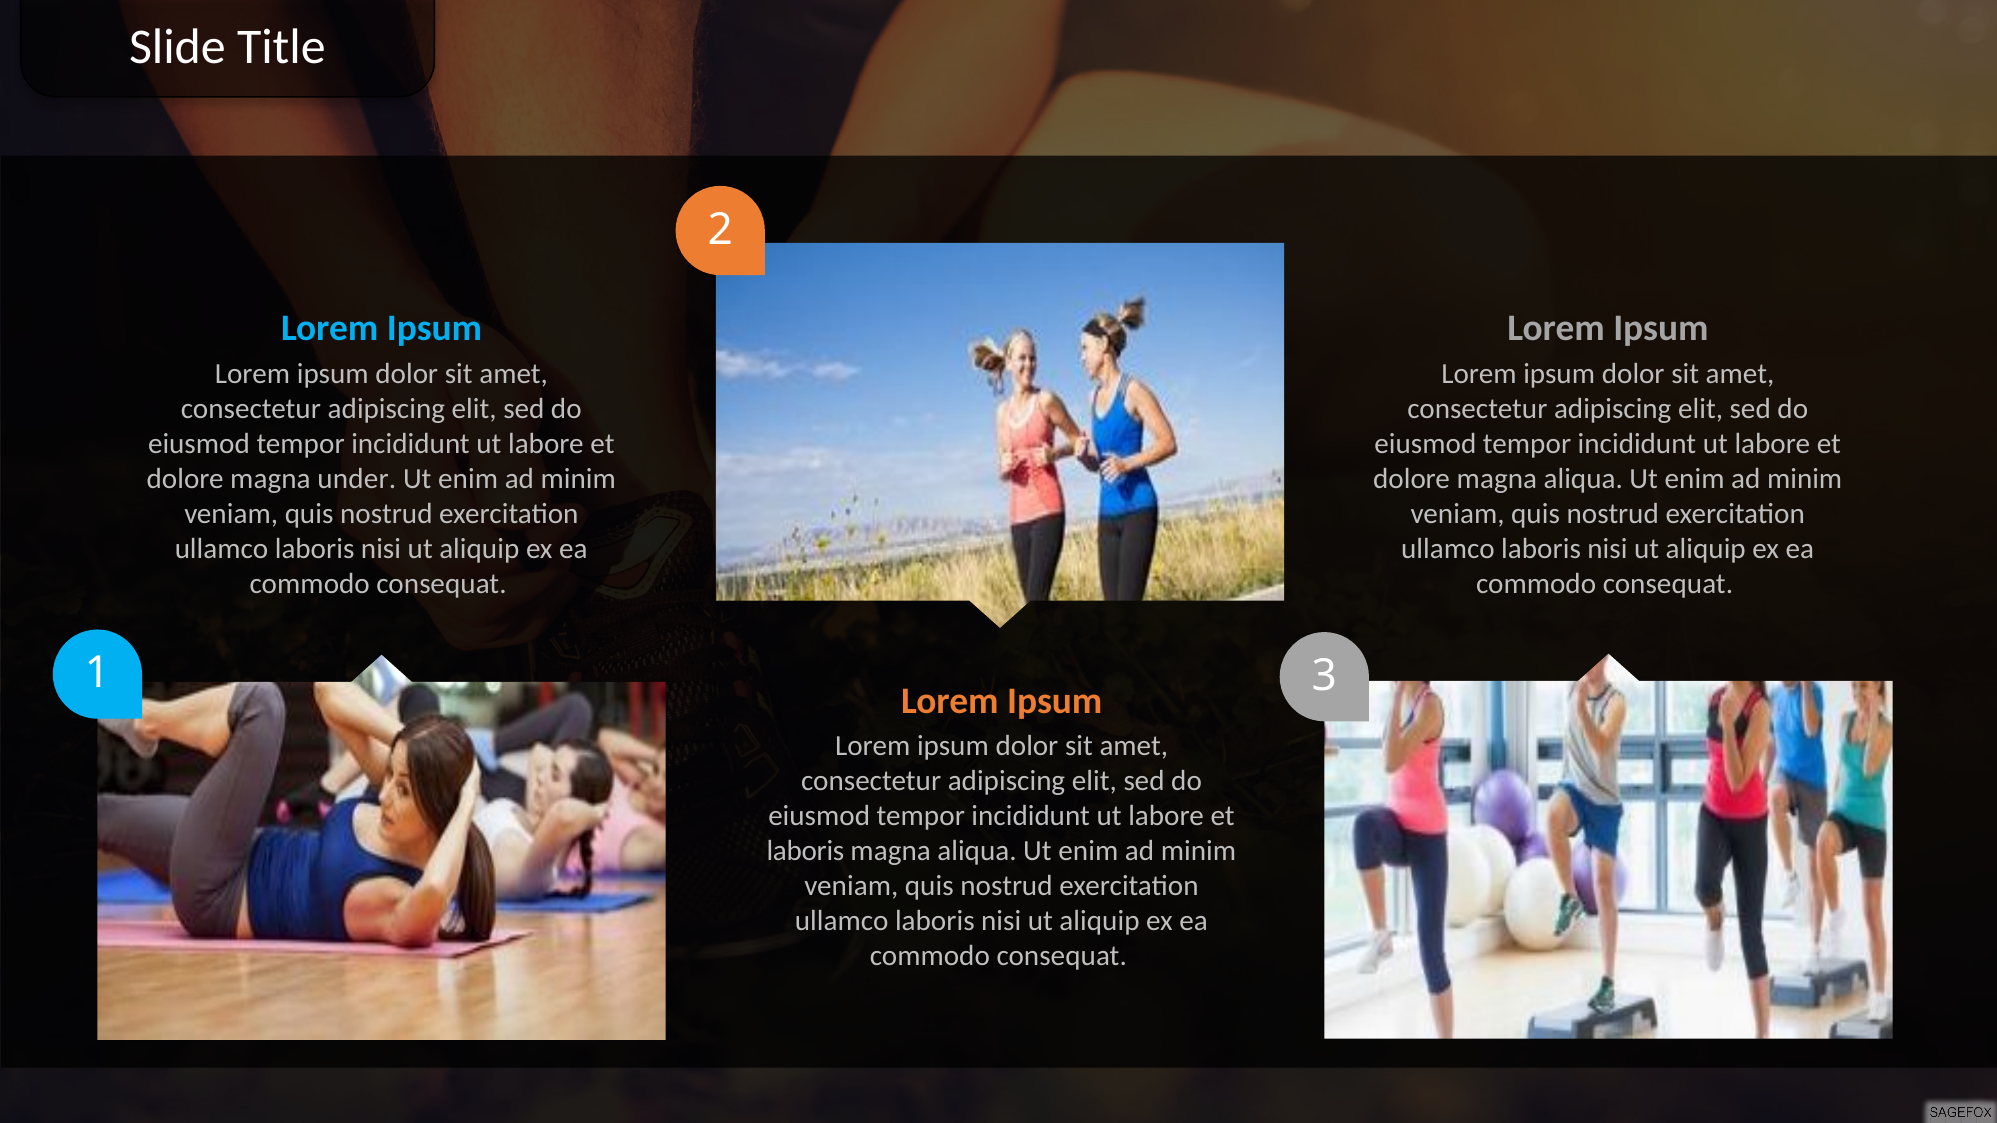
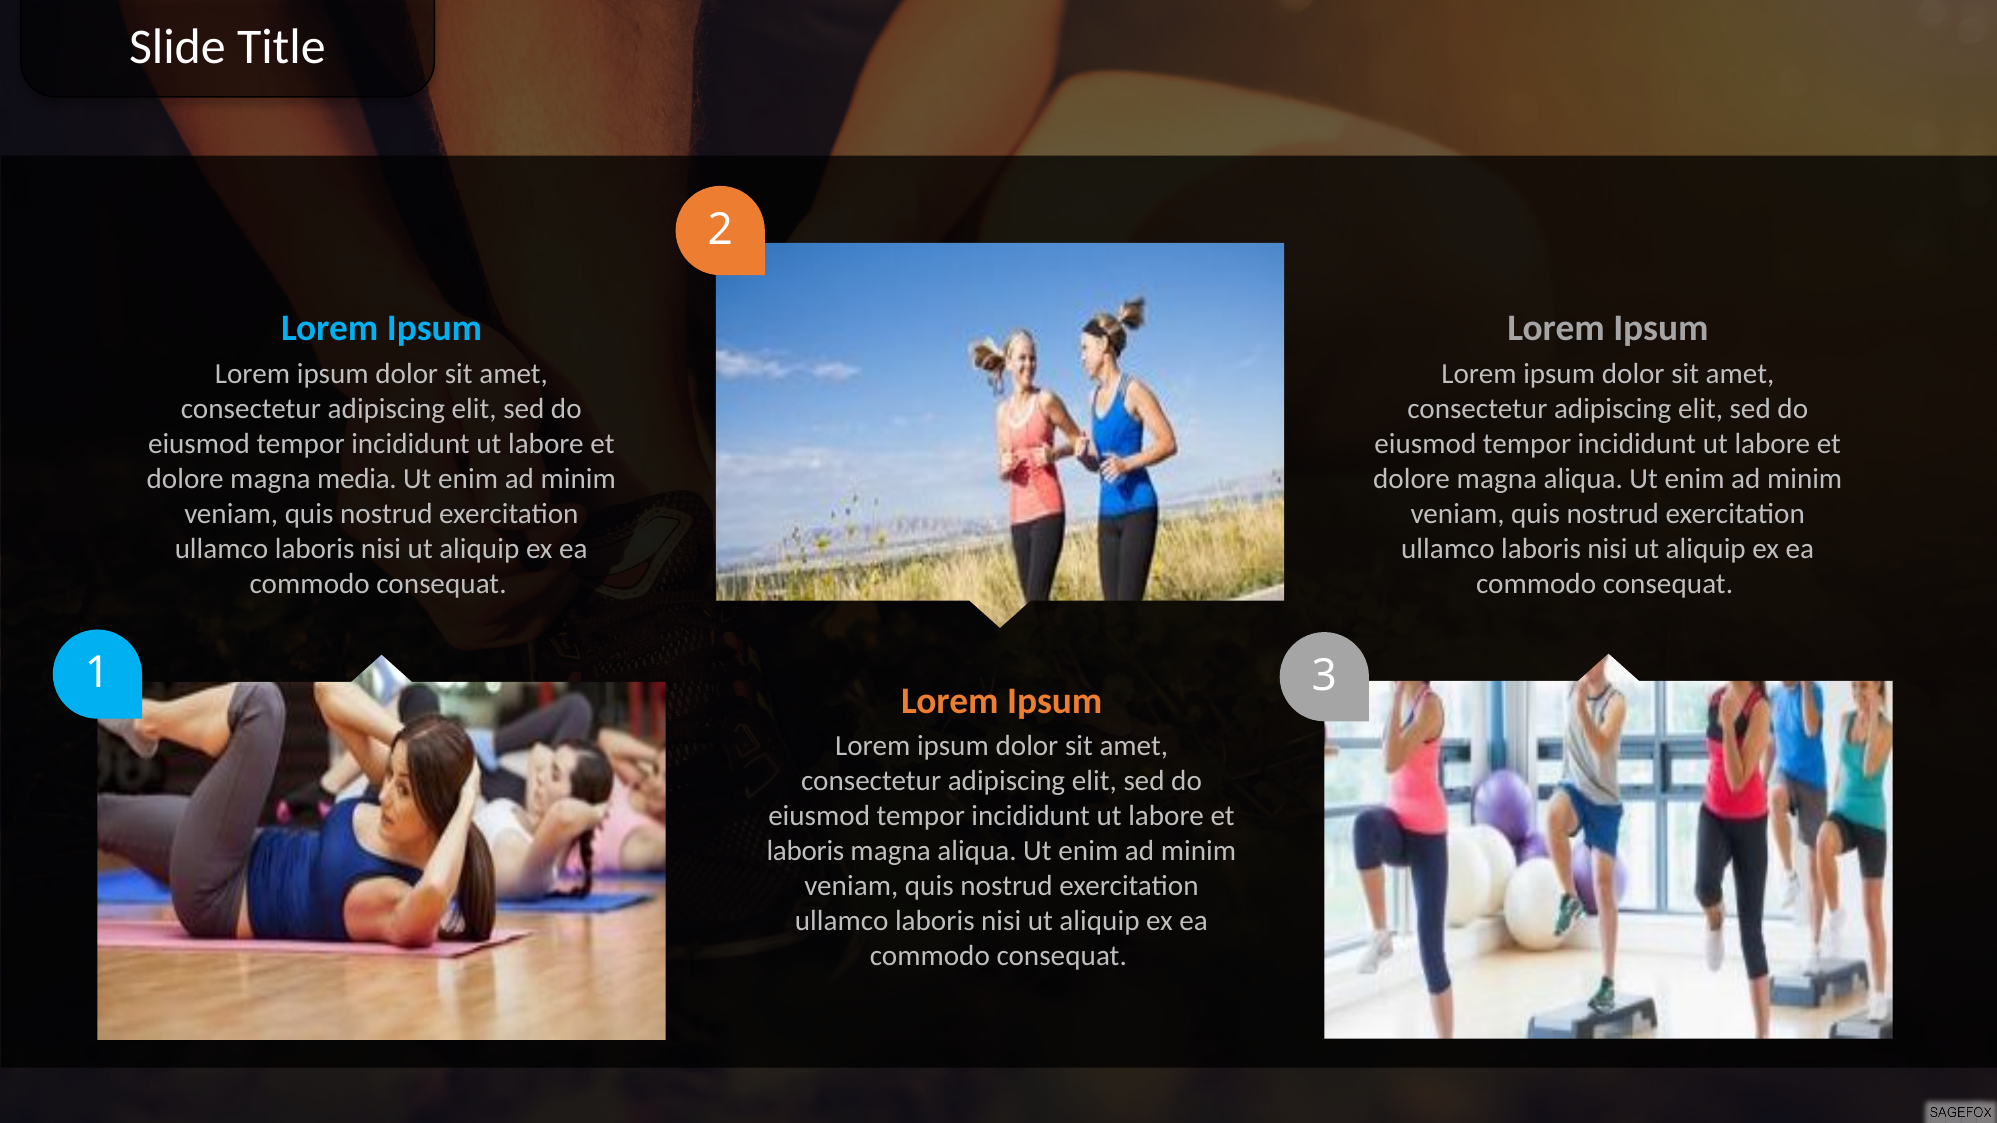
under: under -> media (357, 479)
